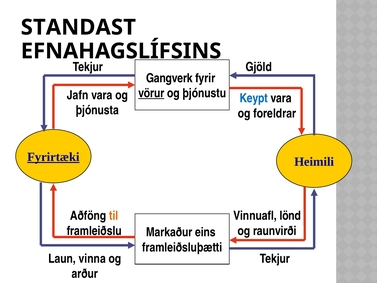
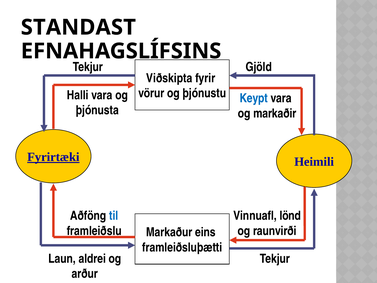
Gangverk: Gangverk -> Viðskipta (169, 78)
vörur underline: present -> none (151, 93)
Jafn: Jafn -> Halli (78, 95)
foreldrar: foreldrar -> markaðir (275, 113)
til colour: orange -> blue (114, 216)
vinna: vinna -> aldrei (92, 258)
